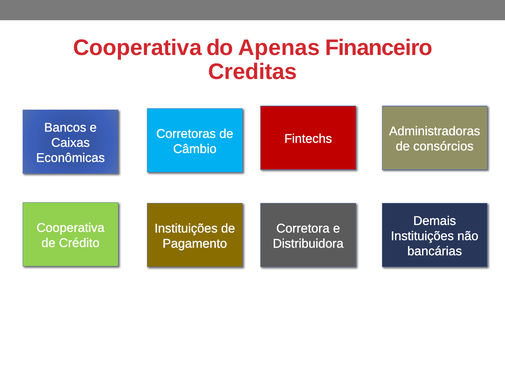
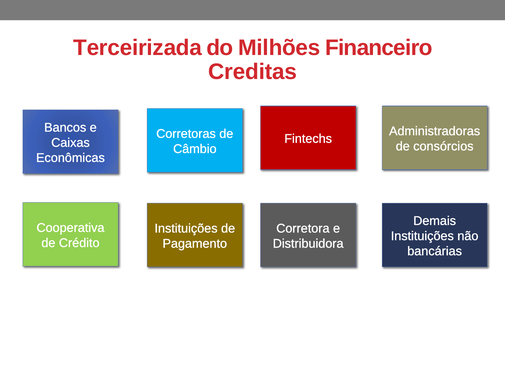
Cooperativa: Cooperativa -> Terceirizada (138, 48)
Apenas: Apenas -> Milhões (279, 48)
